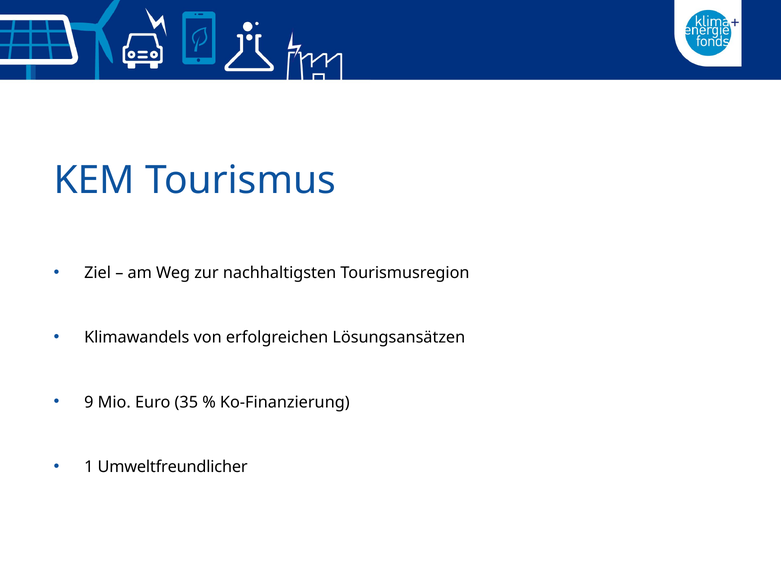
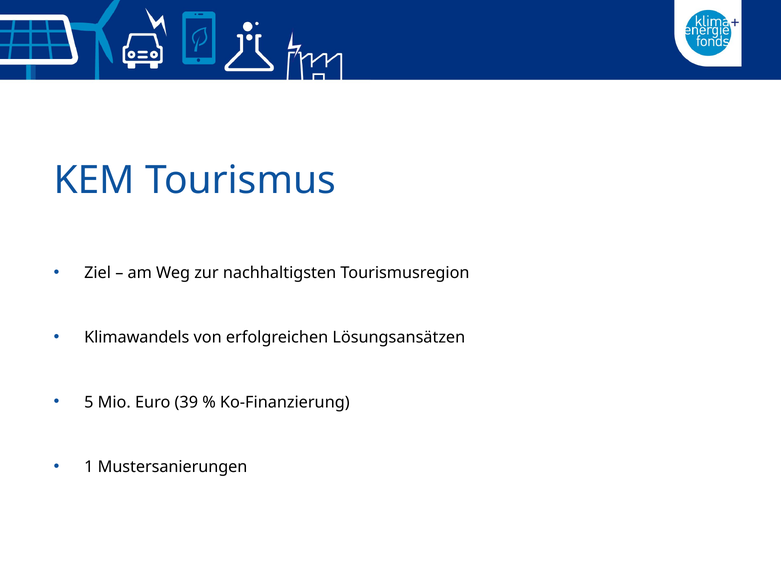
9: 9 -> 5 (89, 402)
35: 35 -> 39 (186, 402)
Umweltfreundlicher: Umweltfreundlicher -> Mustersanierungen (173, 467)
